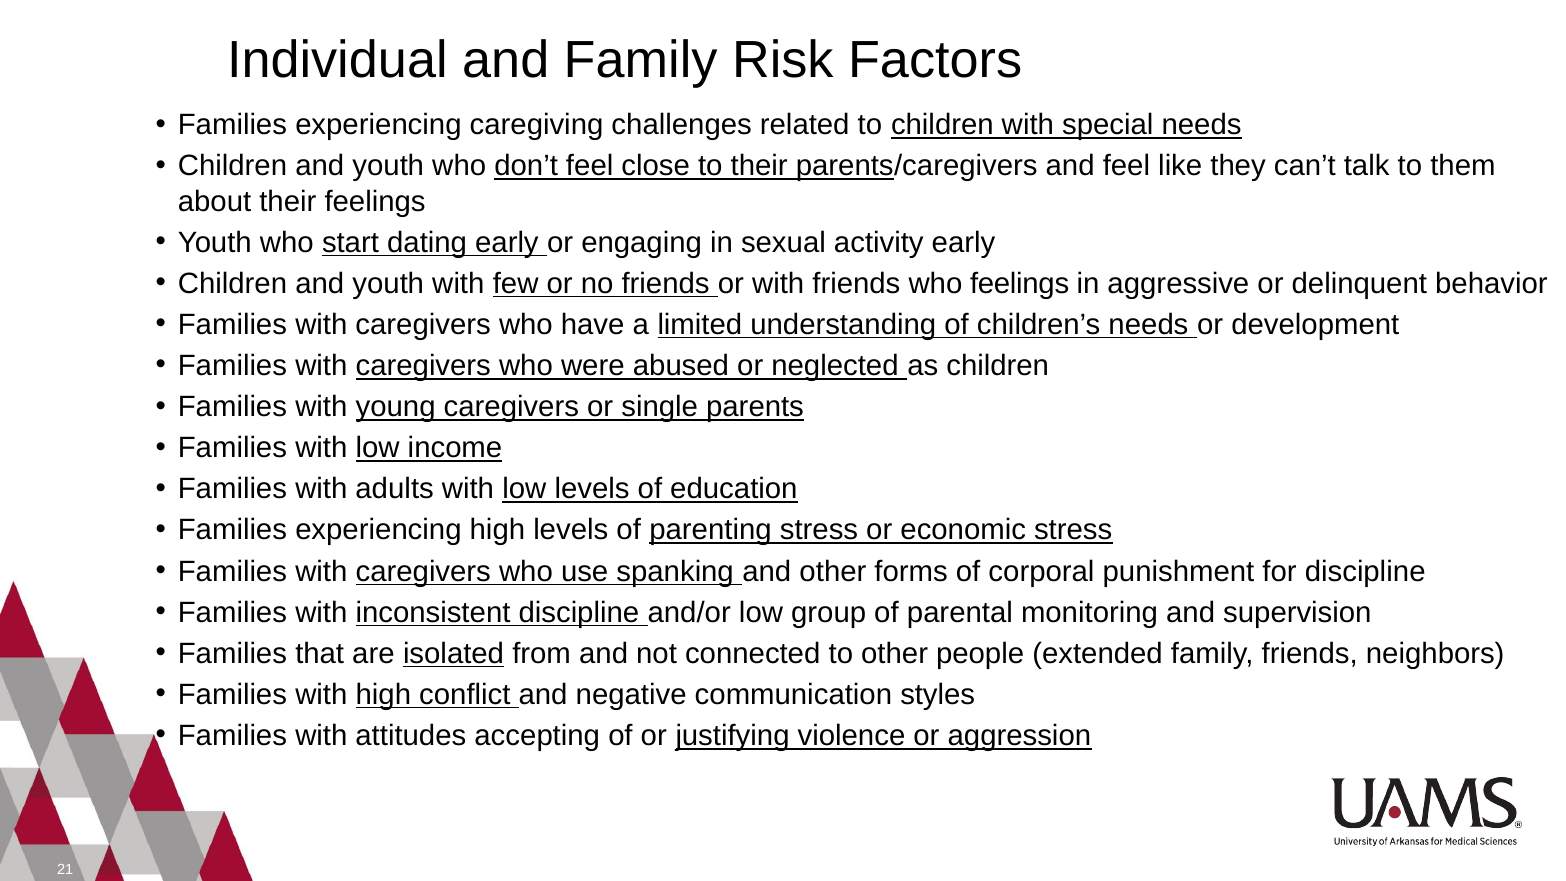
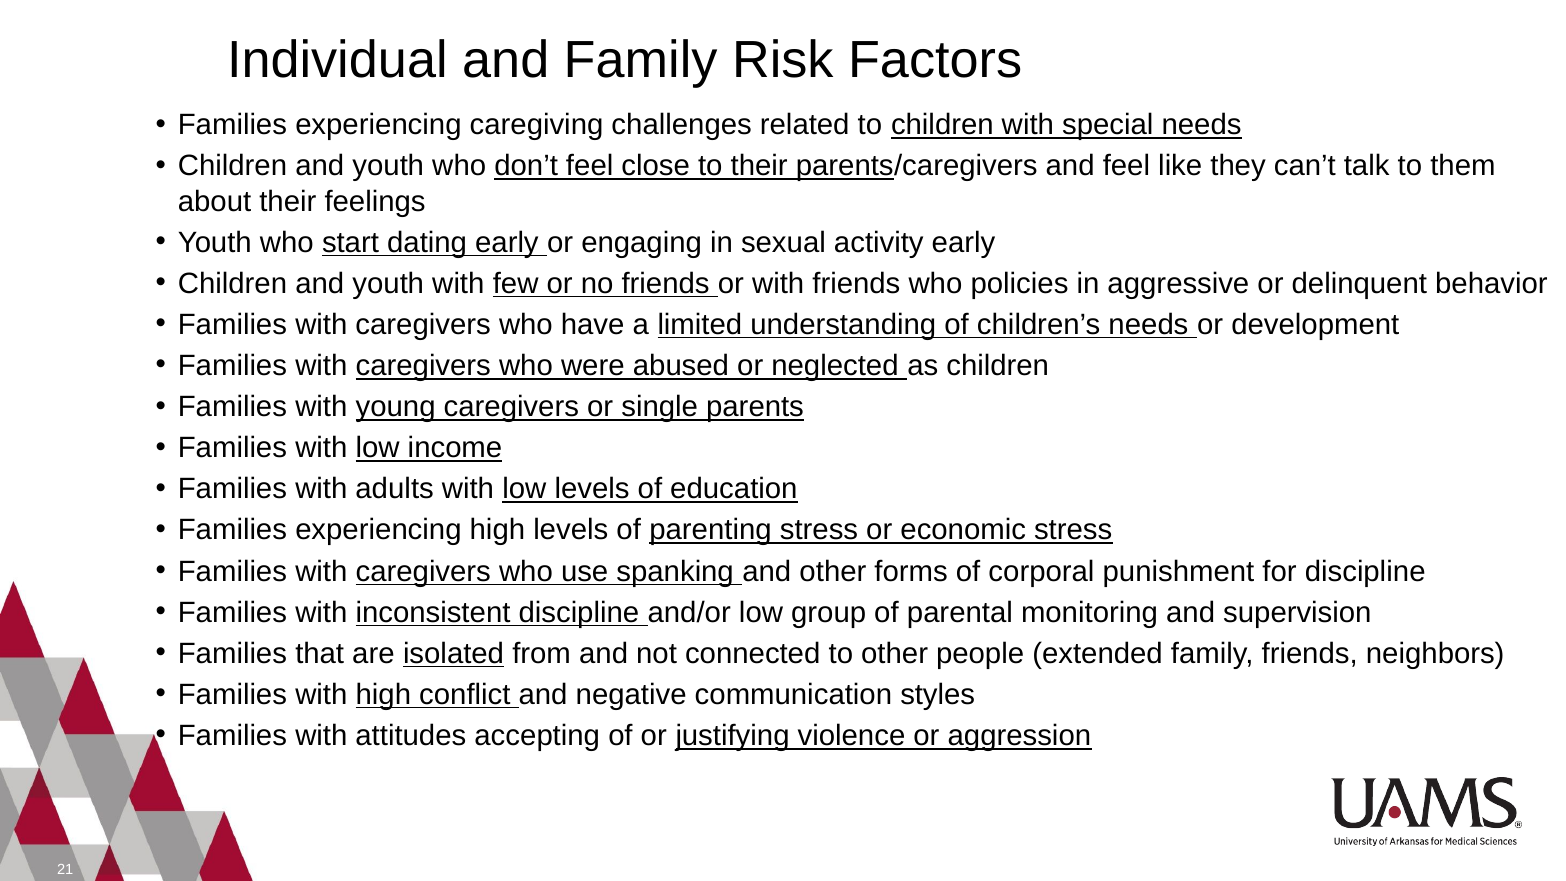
who feelings: feelings -> policies (1019, 284)
